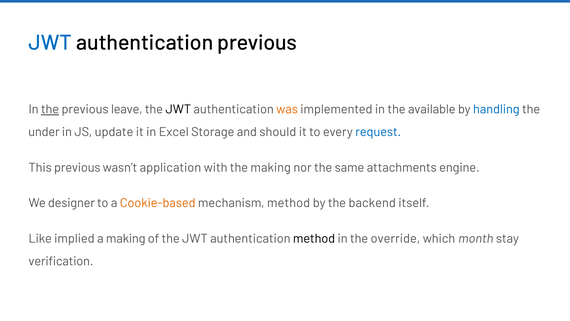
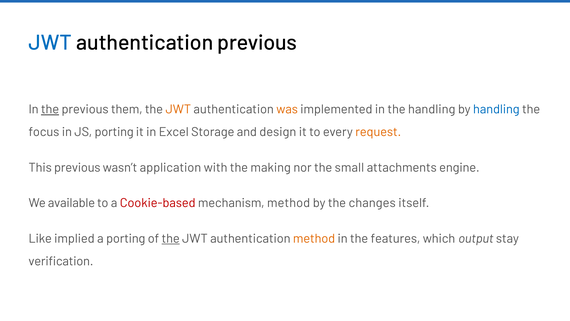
leave: leave -> them (127, 109)
JWT colour: black -> orange (178, 109)
the available: available -> handling (432, 109)
under: under -> focus (44, 132)
JS update: update -> porting (114, 132)
should: should -> design (278, 132)
request colour: blue -> orange (378, 132)
same: same -> small (349, 167)
designer: designer -> available (71, 203)
Cookie-based colour: orange -> red (158, 203)
backend: backend -> changes (372, 203)
a making: making -> porting (126, 238)
the underline: none -> present (171, 238)
method colour: black -> orange (314, 238)
override: override -> features (395, 238)
month: month -> output (476, 238)
